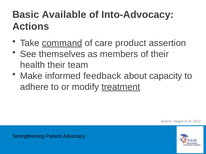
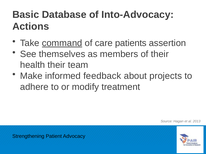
Available: Available -> Database (64, 15)
product: product -> patients (131, 43)
capacity: capacity -> projects (166, 76)
treatment underline: present -> none (121, 87)
